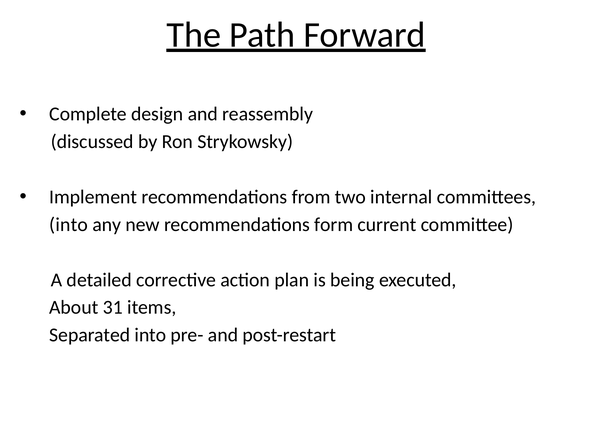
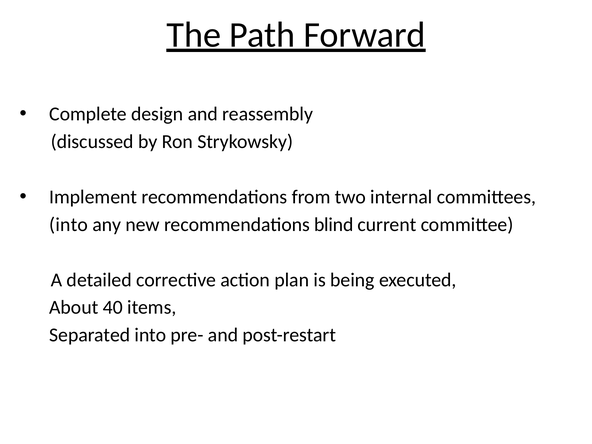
form: form -> blind (334, 225)
31: 31 -> 40 (113, 307)
